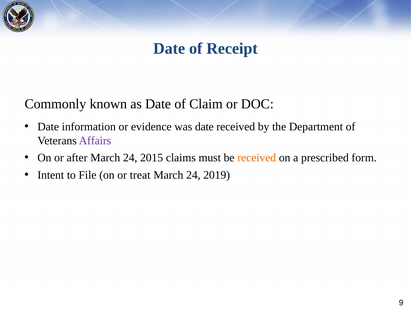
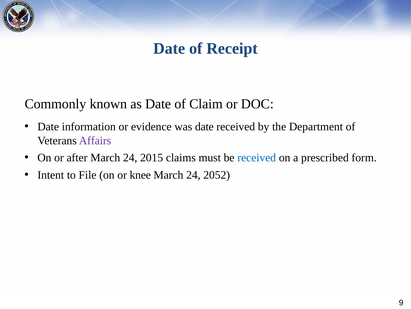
received colour: orange -> blue (257, 157)
treat: treat -> knee (140, 174)
2019: 2019 -> 2052 (217, 174)
